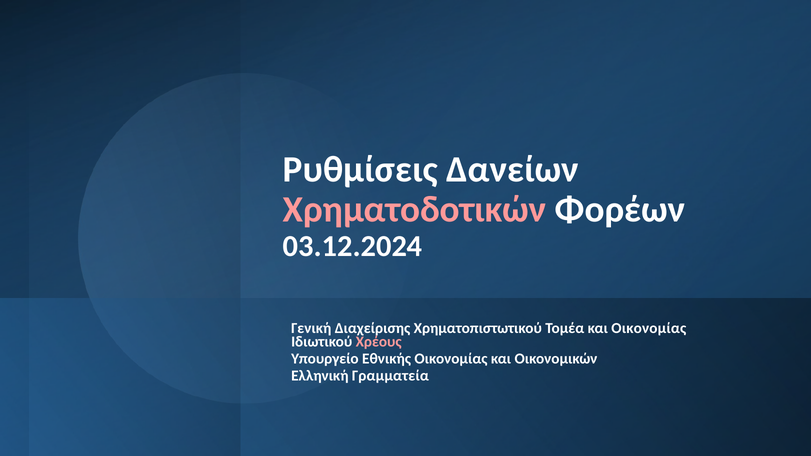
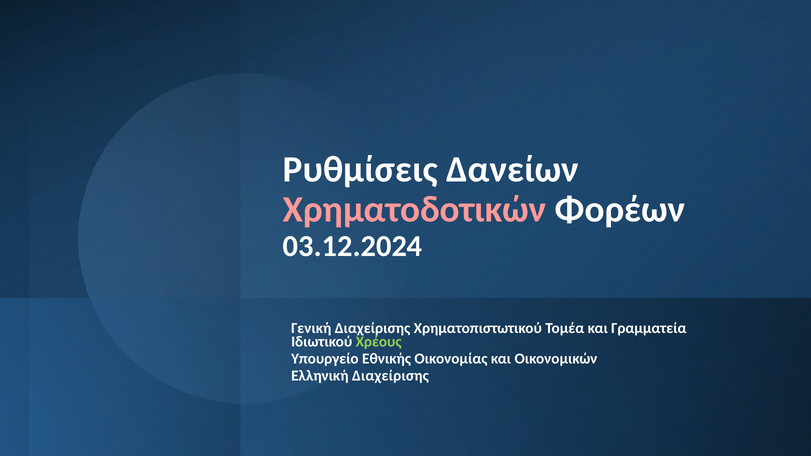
και Οικονομίας: Οικονομίας -> Γραμματεία (649, 329)
Χρέους colour: pink -> light green (379, 342)
Ελληνική Γραμματεία: Γραμματεία -> Διαχείρισης (390, 376)
